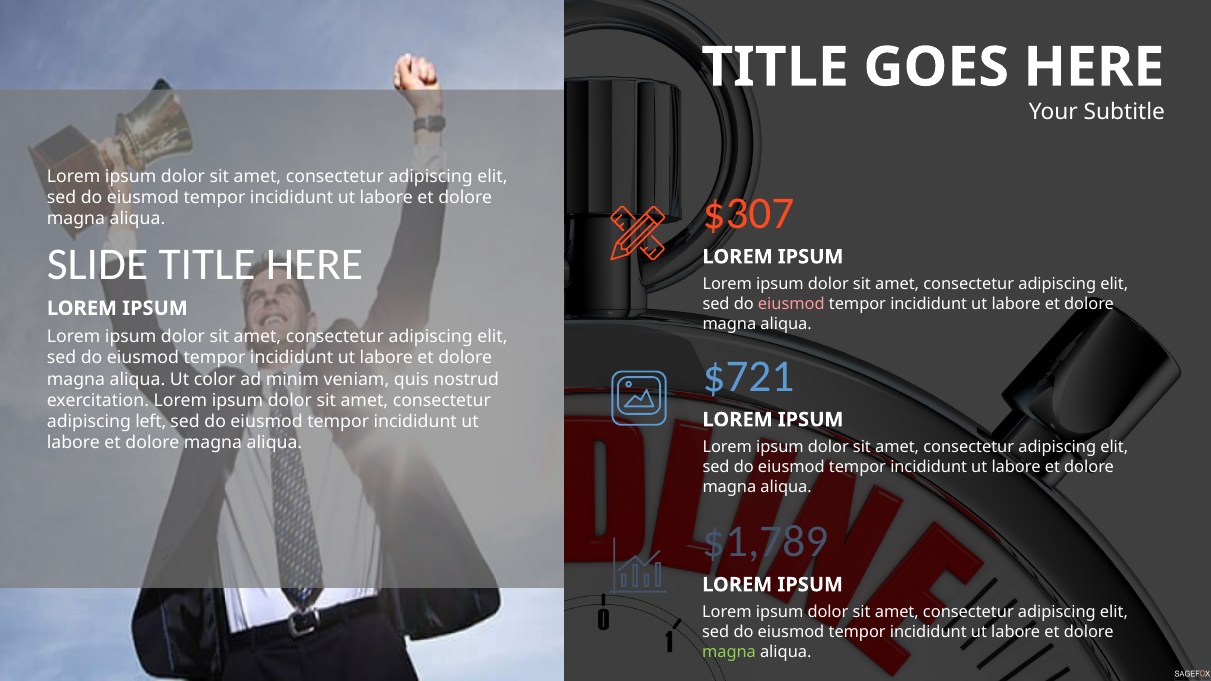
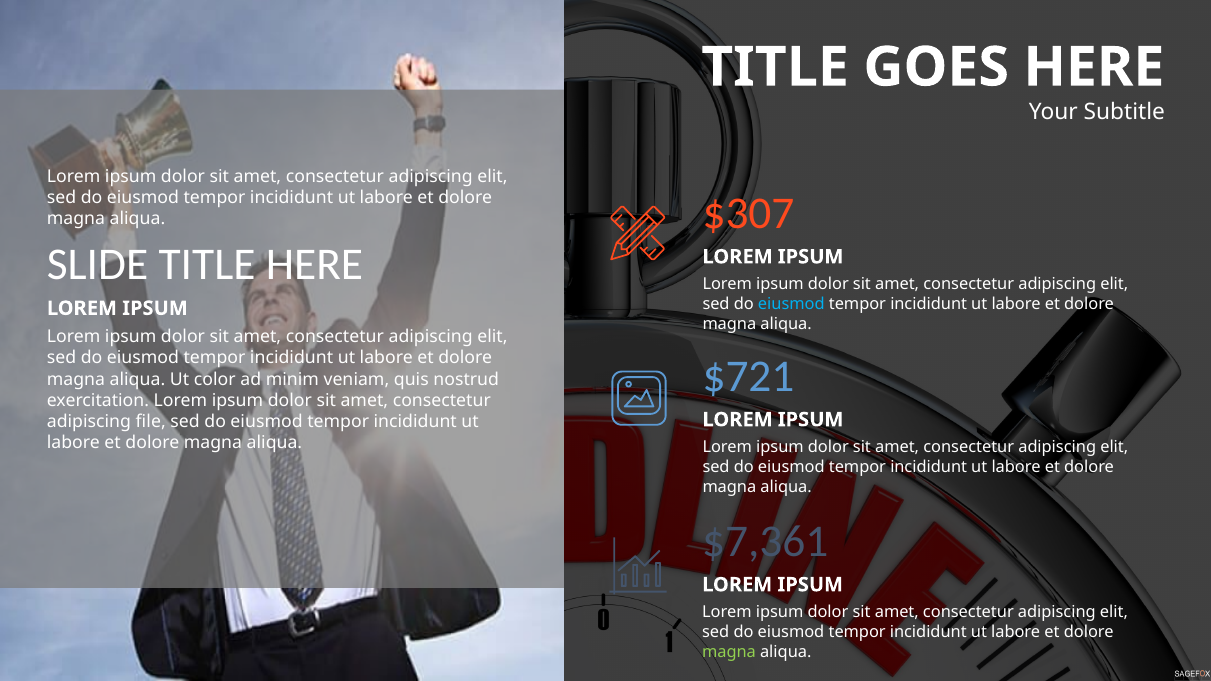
eiusmod colour: pink -> light blue (791, 304)
left: left -> file (151, 422)
$1,789: $1,789 -> $7,361 (765, 541)
